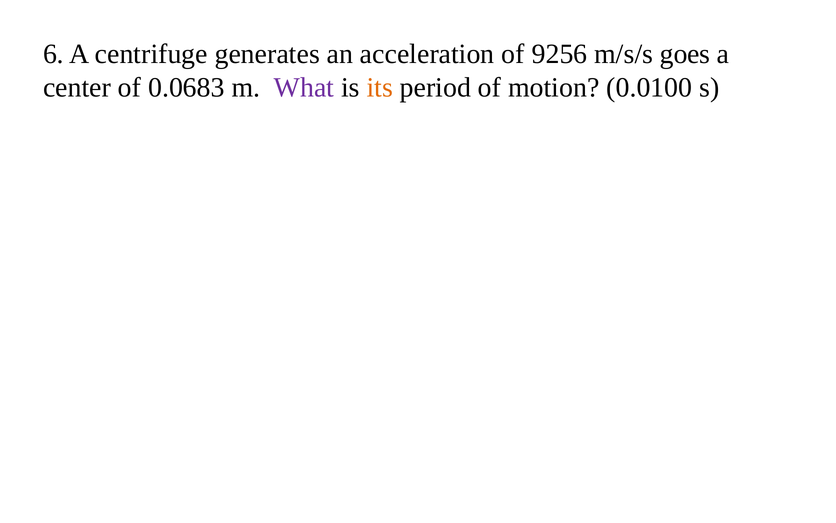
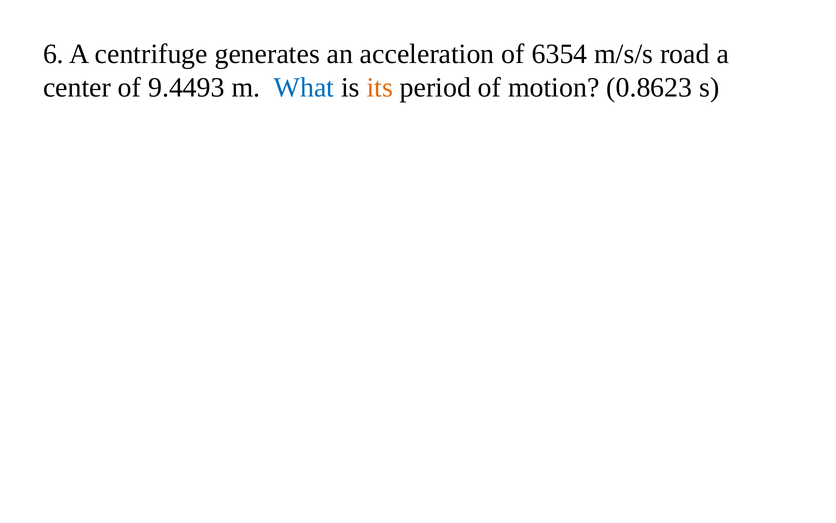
9256: 9256 -> 6354 (560, 54)
goes: goes -> road (685, 54)
0.0683: 0.0683 -> 9.4493 (186, 88)
What colour: purple -> blue (304, 88)
0.0100: 0.0100 -> 0.8623 (649, 88)
